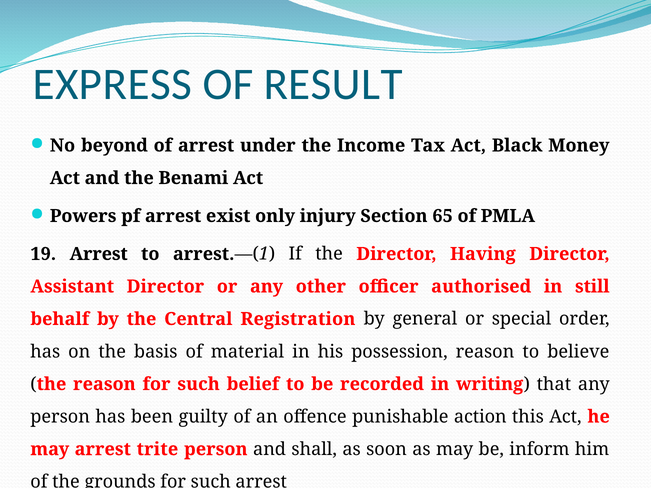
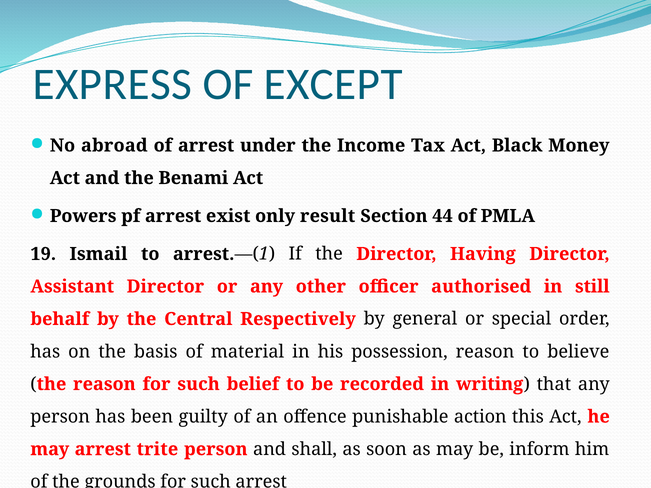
RESULT: RESULT -> EXCEPT (333, 84)
beyond: beyond -> abroad (114, 146)
injury: injury -> result (328, 216)
65: 65 -> 44 (443, 216)
19 Arrest: Arrest -> Ismail (99, 254)
Registration: Registration -> Respectively (298, 319)
